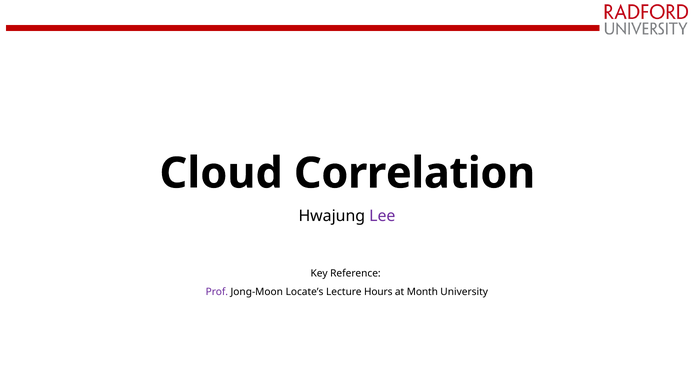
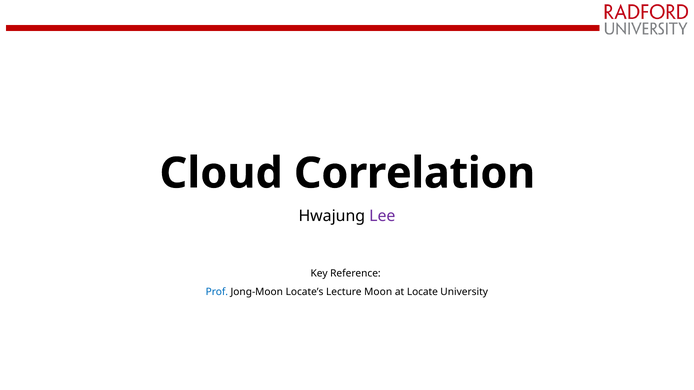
Prof colour: purple -> blue (217, 292)
Hours: Hours -> Moon (378, 292)
Month: Month -> Locate (422, 292)
